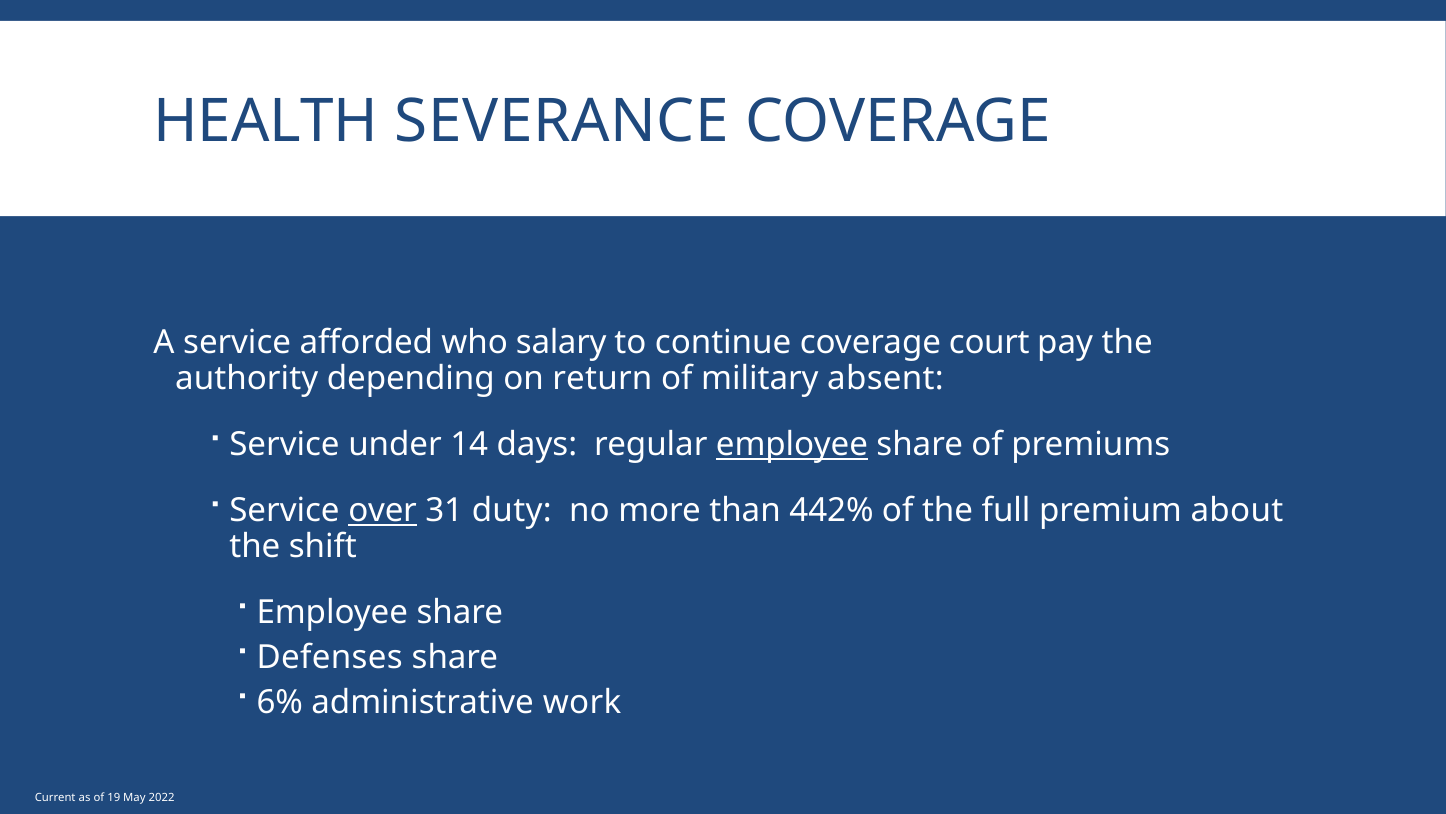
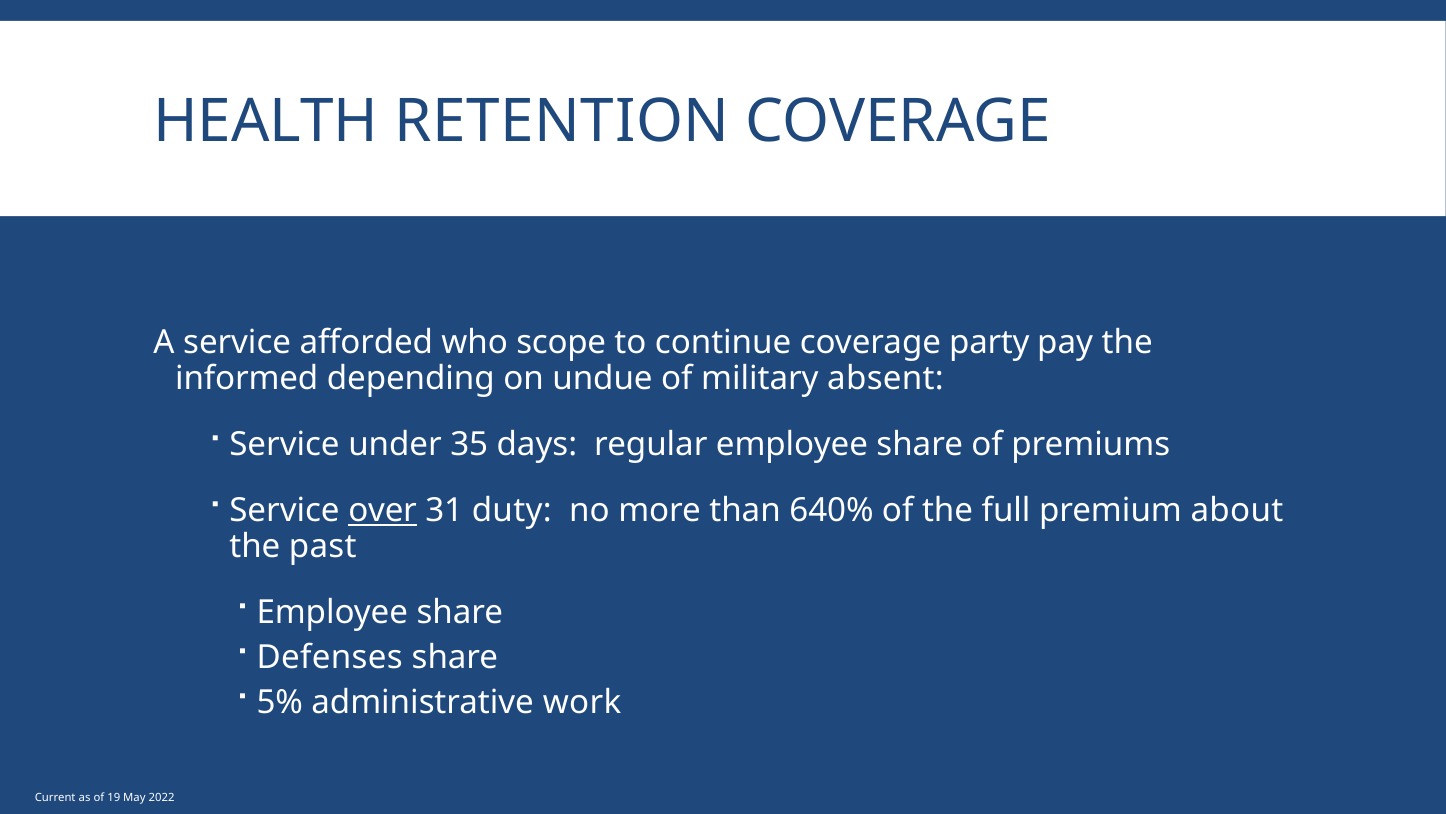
SEVERANCE: SEVERANCE -> RETENTION (562, 122)
salary: salary -> scope (561, 343)
court: court -> party (989, 343)
authority: authority -> informed (247, 378)
return: return -> undue (602, 378)
14: 14 -> 35 (469, 444)
employee underline: present -> none (792, 444)
442%: 442% -> 640% (831, 510)
shift: shift -> past (323, 546)
6%: 6% -> 5% (280, 702)
